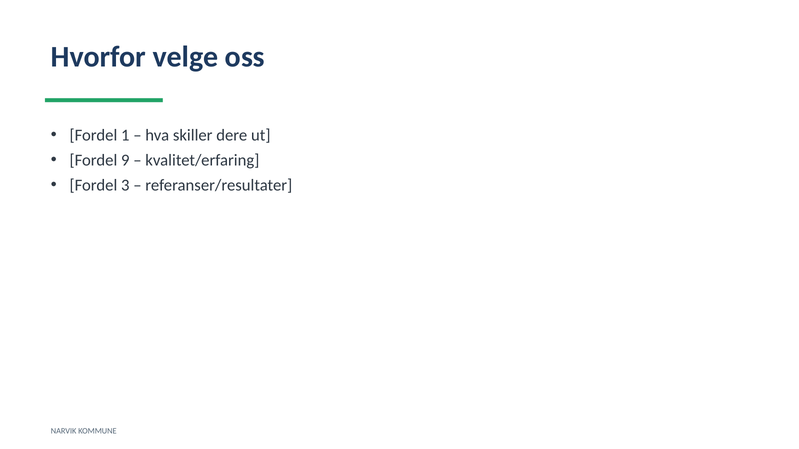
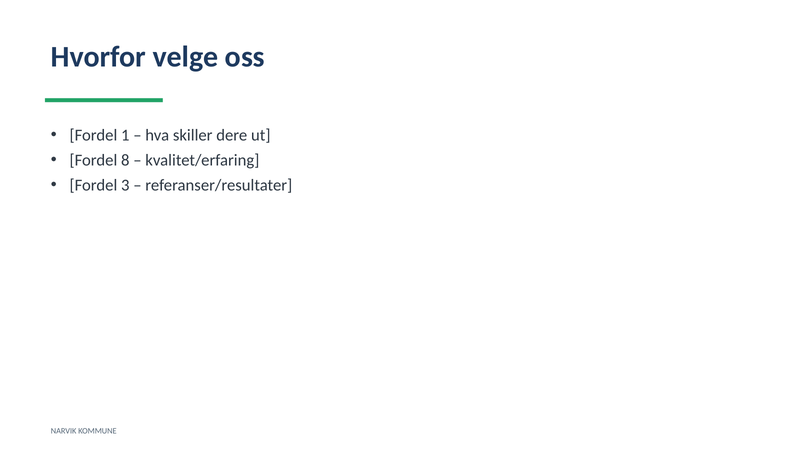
9: 9 -> 8 (125, 160)
